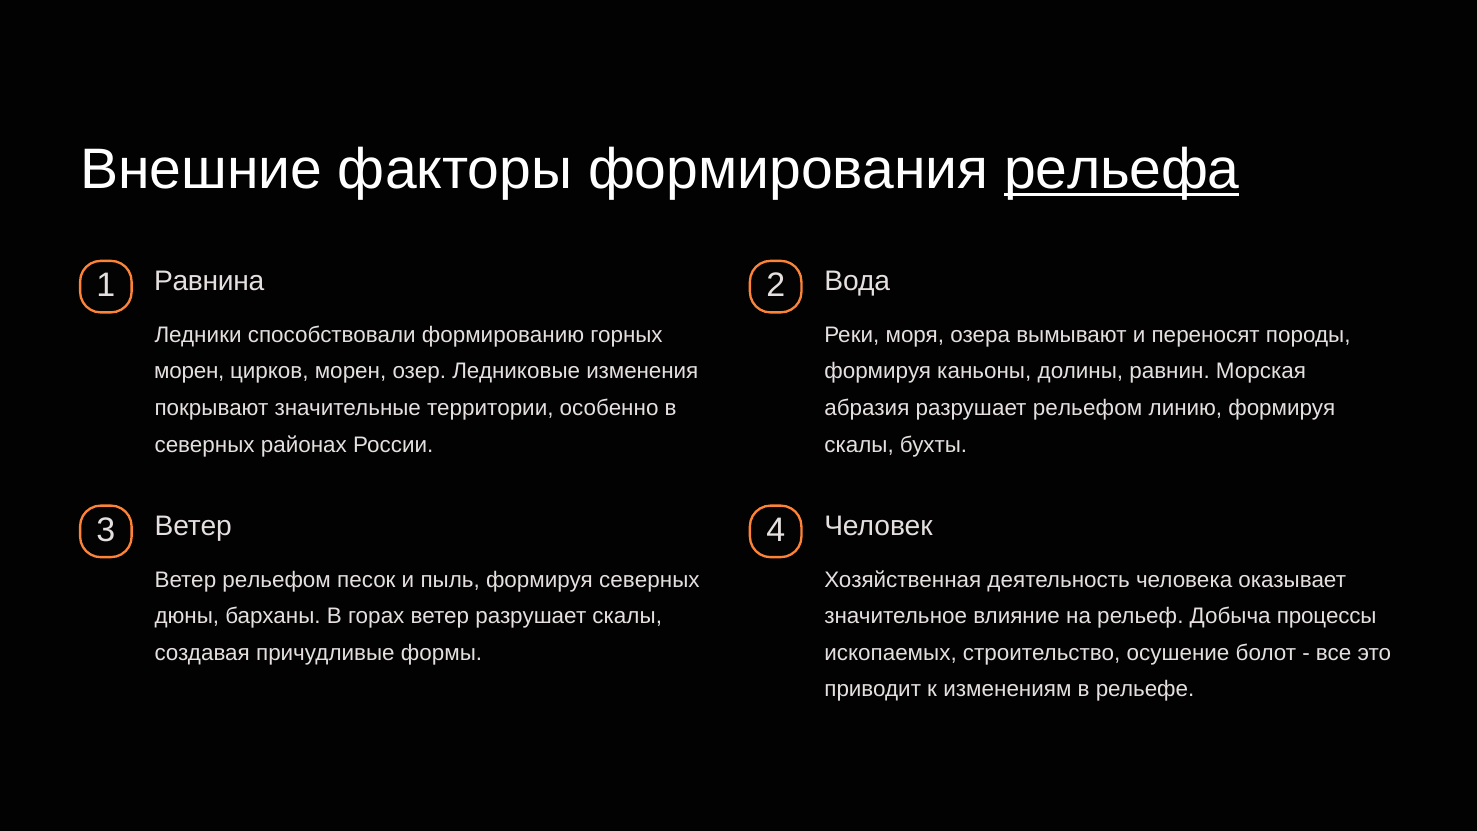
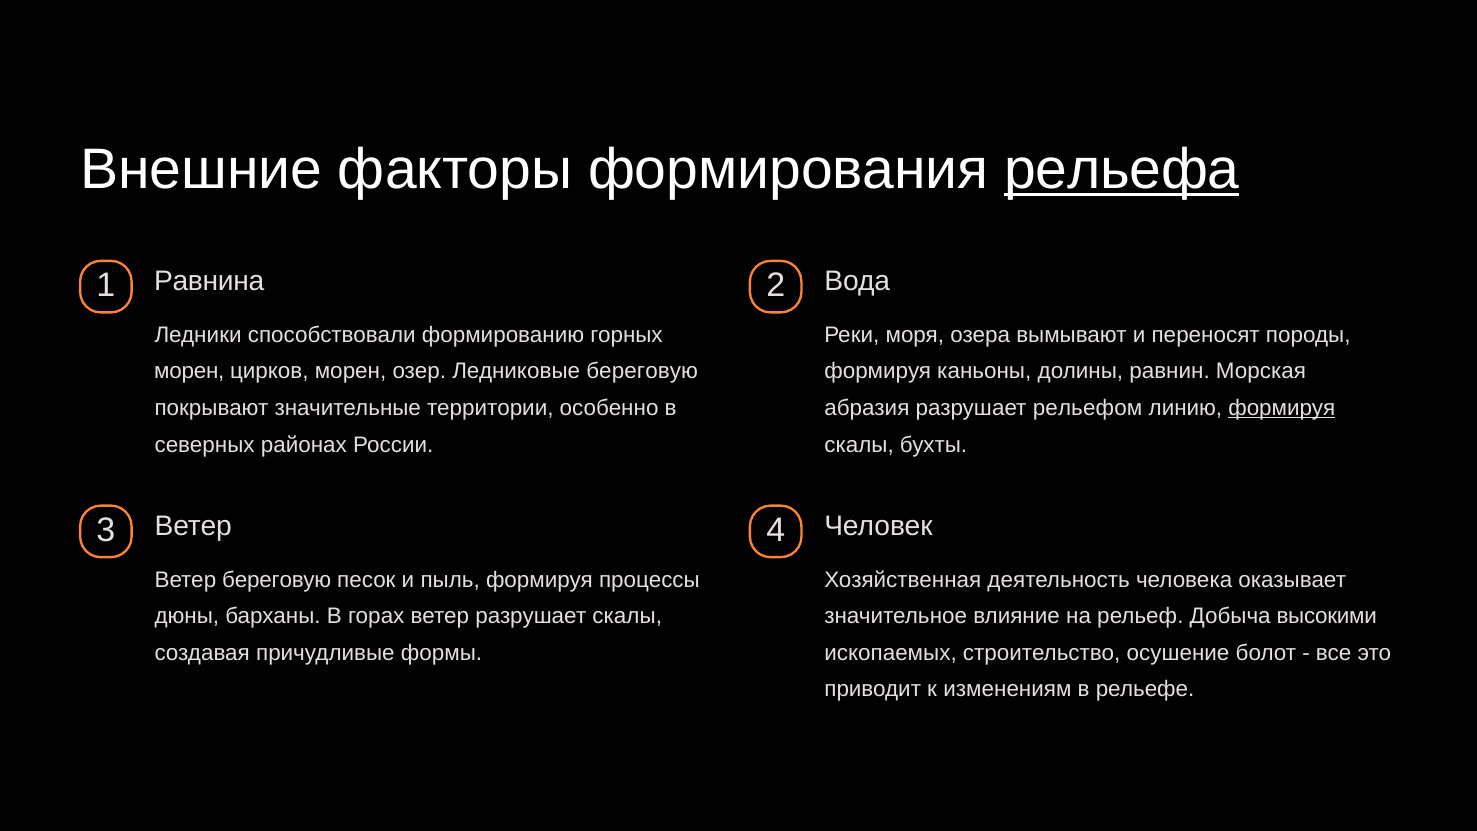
Ледниковые изменения: изменения -> береговую (642, 371)
формируя underline: none -> present (1282, 408)
Ветер рельефом: рельефом -> береговую (277, 580)
формируя северных: северных -> процессы (649, 580)
процессы: процессы -> высокими (1327, 616)
